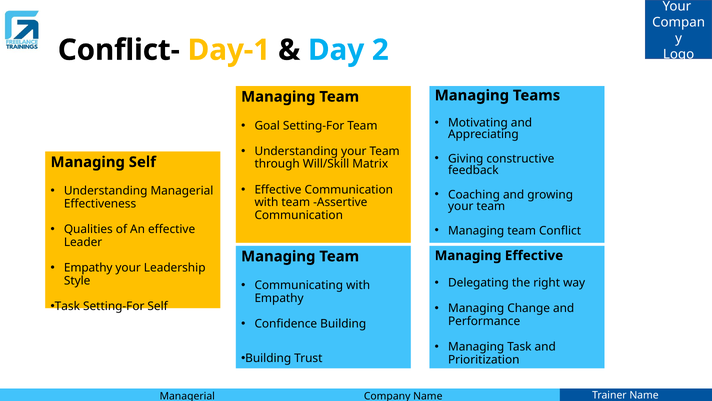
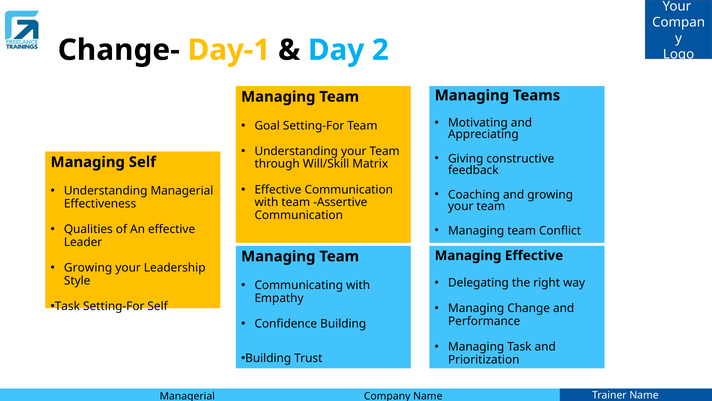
Conflict-: Conflict- -> Change- (119, 50)
Empathy: Empathy -> Growing (88, 268)
